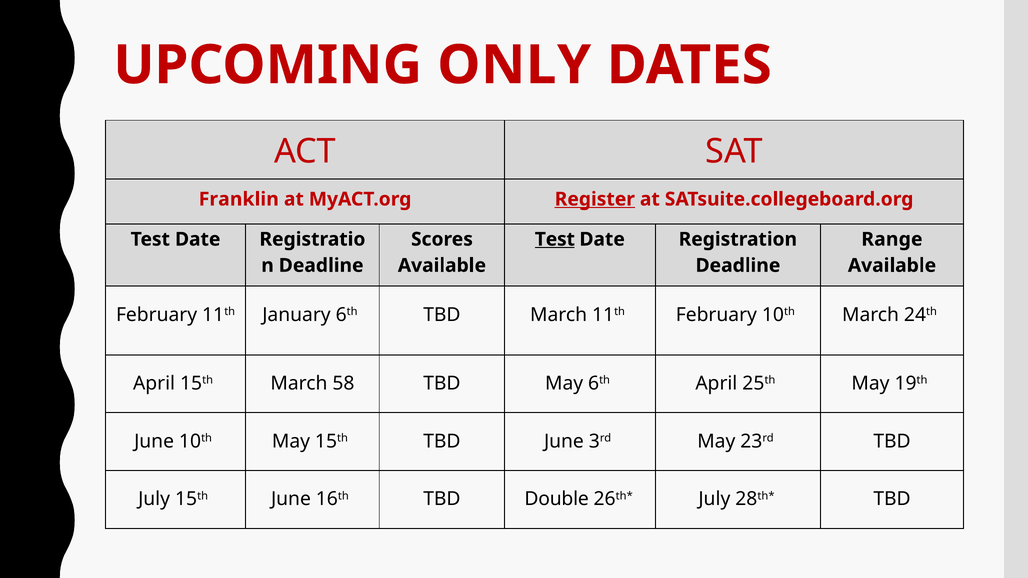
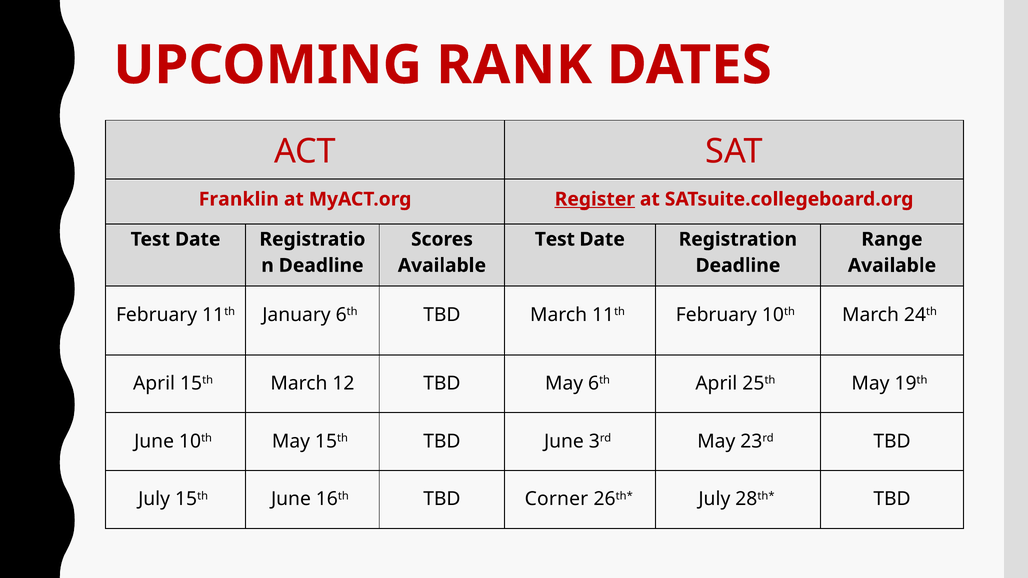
ONLY: ONLY -> RANK (514, 65)
Test underline: present -> none (555, 239)
58: 58 -> 12 (343, 384)
Double: Double -> Corner (556, 499)
